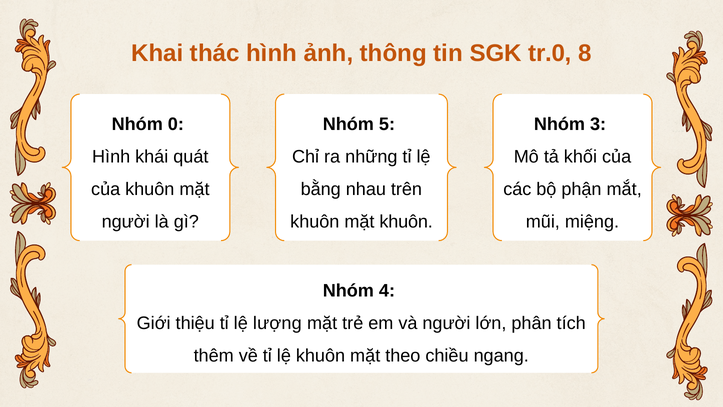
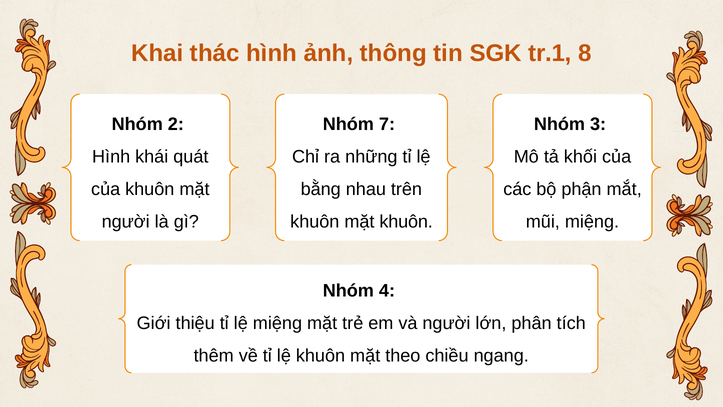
tr.0: tr.0 -> tr.1 (550, 53)
0: 0 -> 2 (176, 124)
5: 5 -> 7 (387, 124)
lệ lượng: lượng -> miệng (277, 323)
